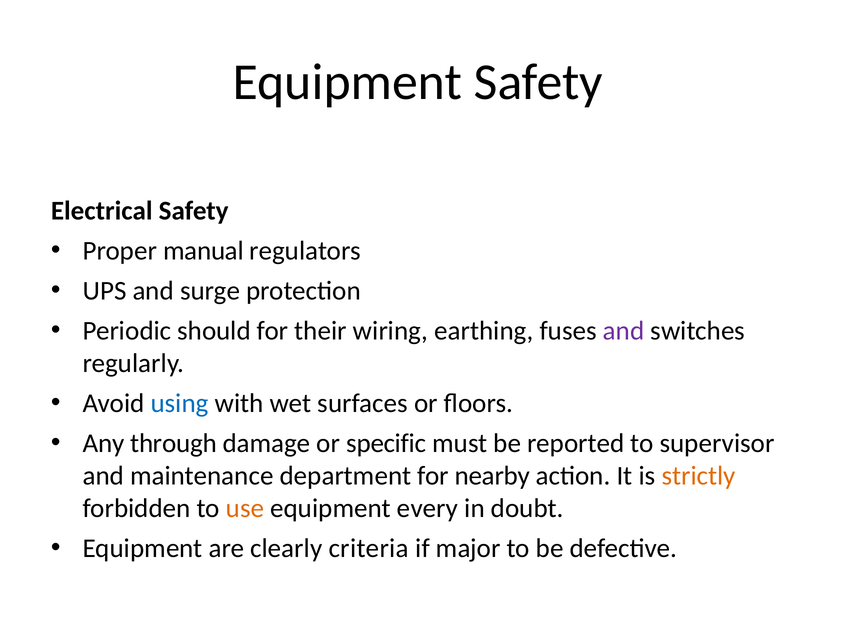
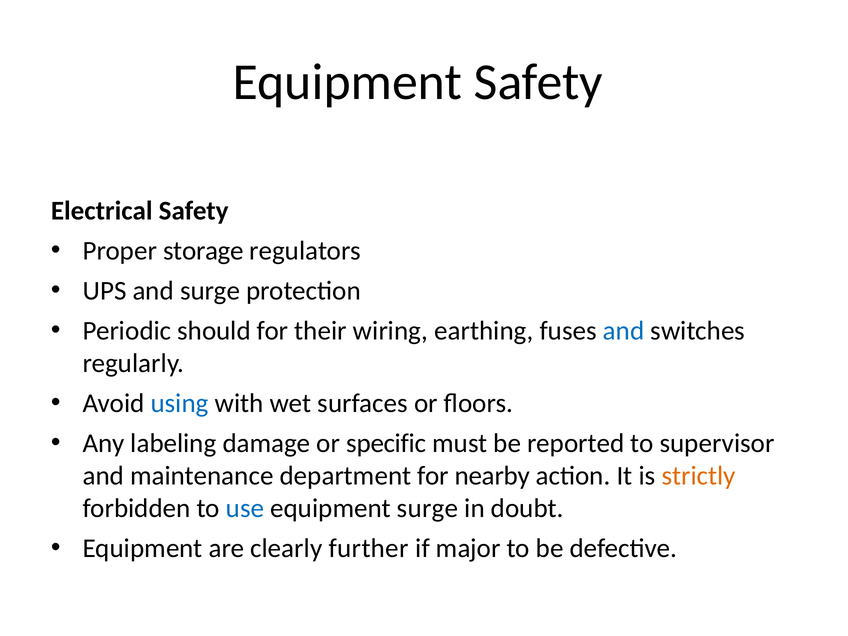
manual: manual -> storage (203, 251)
and colour: purple -> blue (624, 331)
through: through -> labeling (173, 443)
use colour: orange -> blue (245, 508)
equipment every: every -> surge (427, 508)
criteria: criteria -> further (369, 548)
